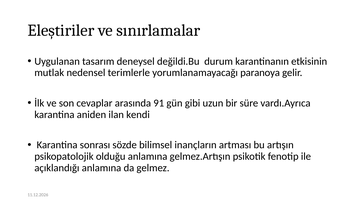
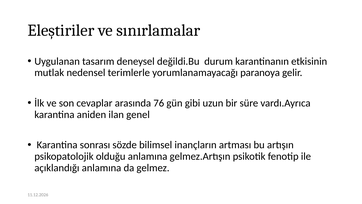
91: 91 -> 76 (159, 103)
kendi: kendi -> genel (138, 114)
